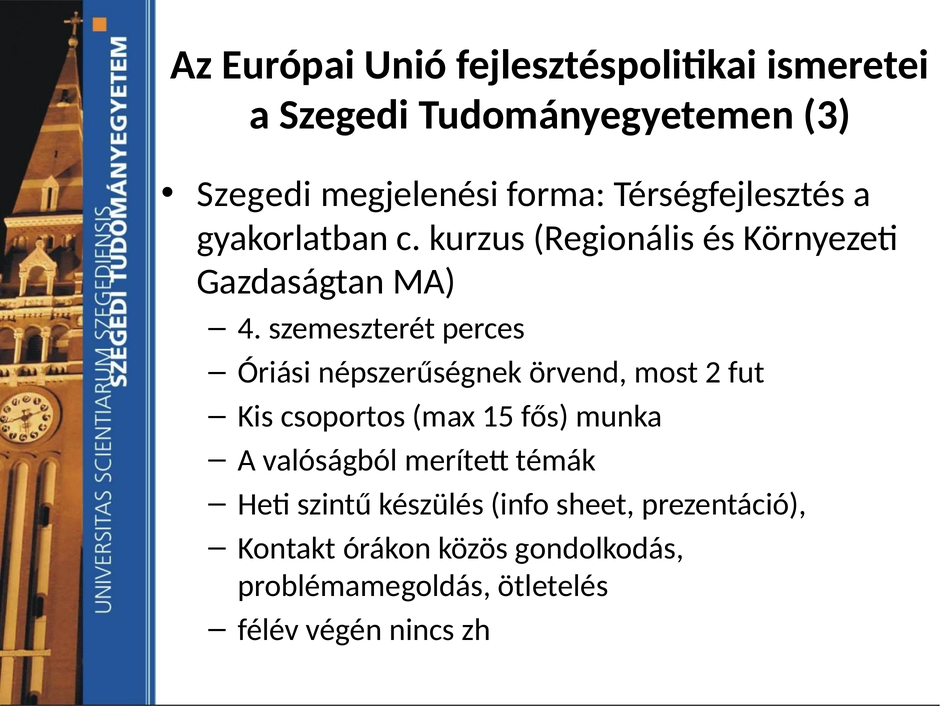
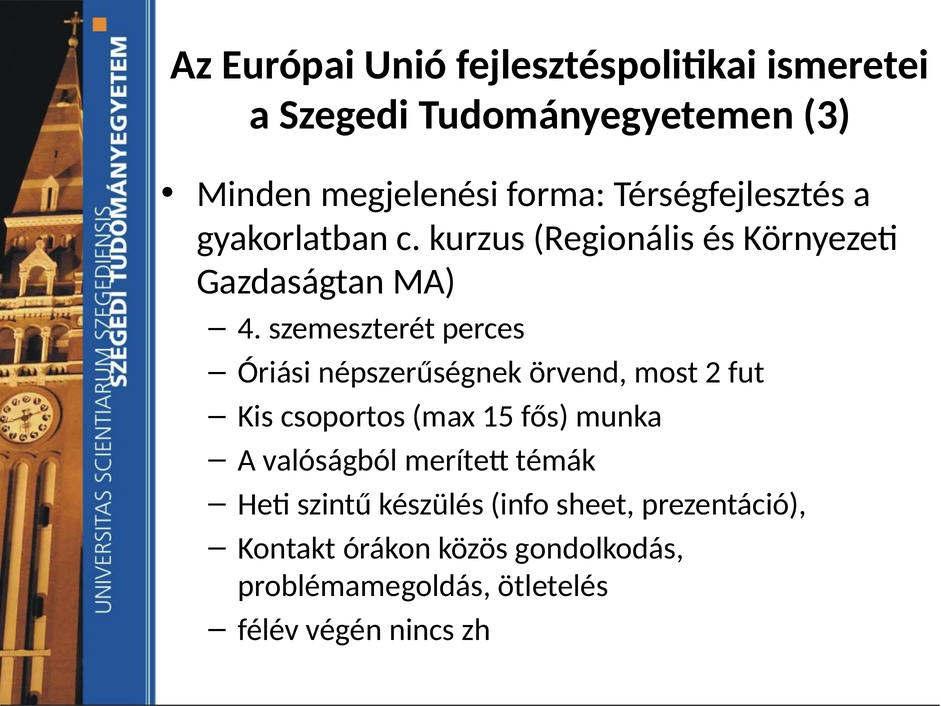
Szegedi: Szegedi -> Minden (254, 194)
